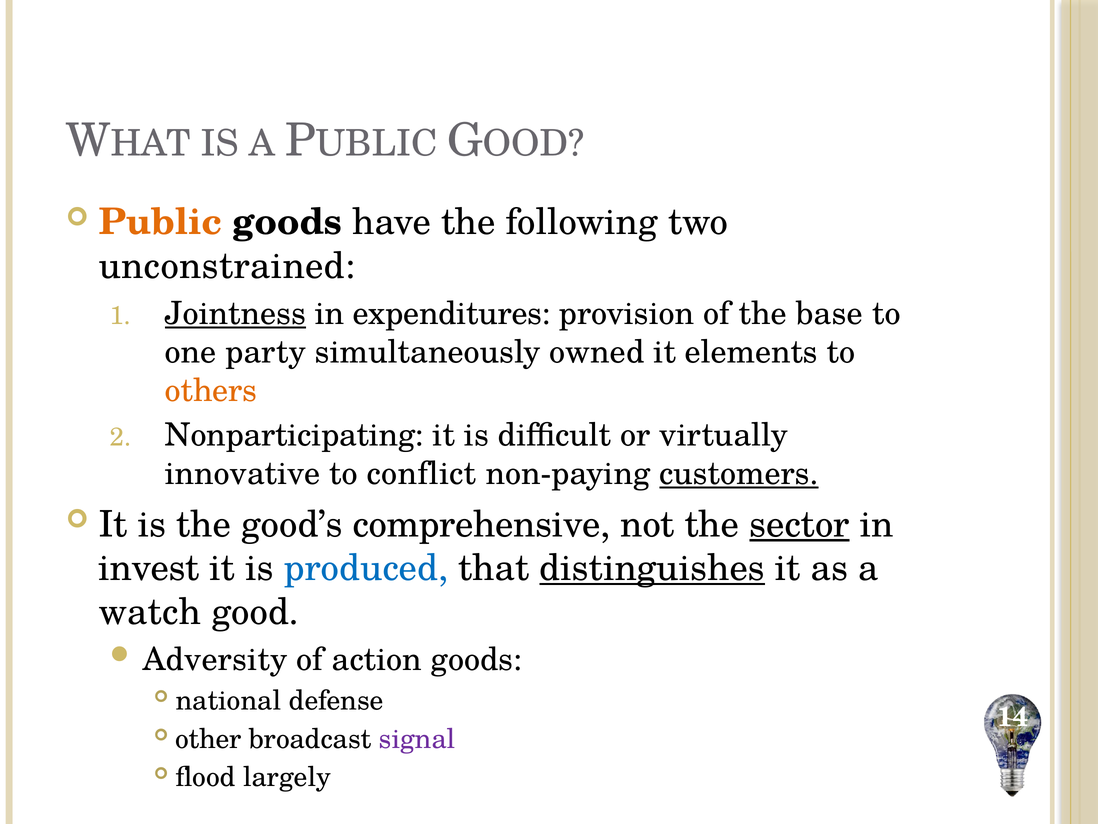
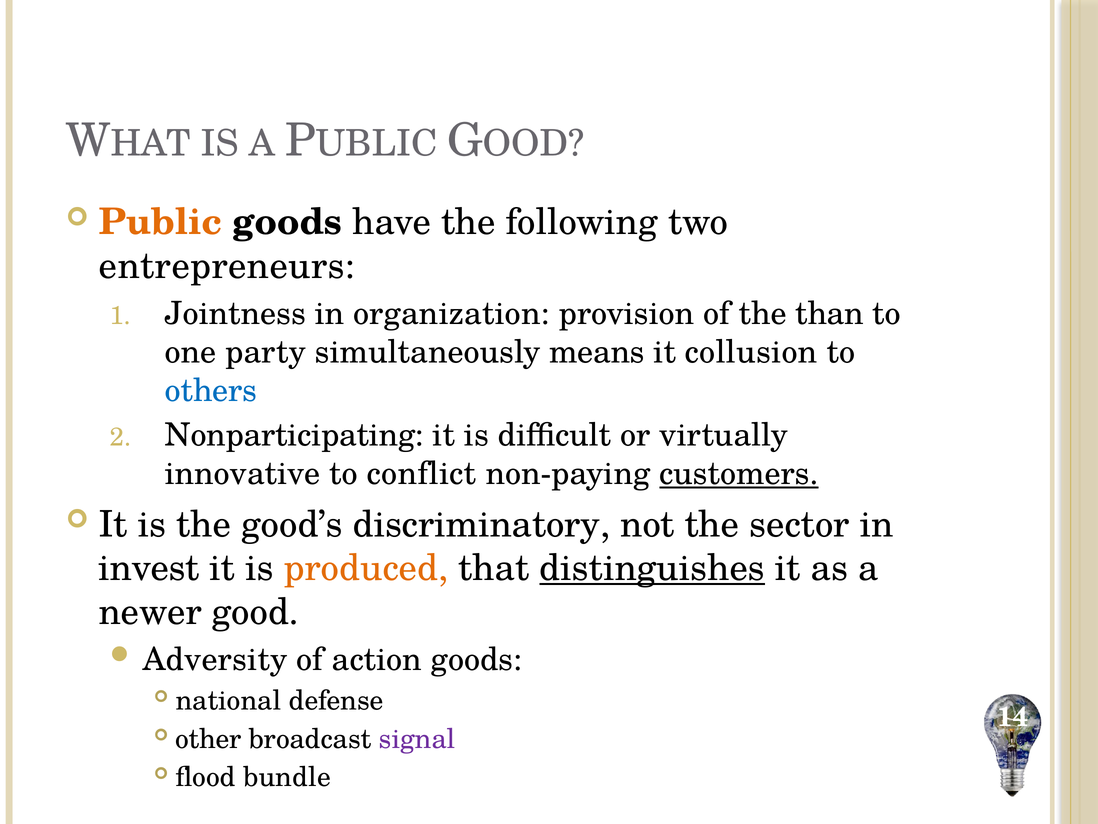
unconstrained: unconstrained -> entrepreneurs (227, 266)
Jointness underline: present -> none (235, 313)
expenditures: expenditures -> organization (451, 313)
base: base -> than (830, 313)
owned: owned -> means (597, 352)
elements: elements -> collusion (751, 352)
others colour: orange -> blue (211, 390)
comprehensive: comprehensive -> discriminatory (482, 524)
sector underline: present -> none (799, 524)
produced colour: blue -> orange (366, 568)
watch: watch -> newer (150, 612)
largely: largely -> bundle (287, 777)
